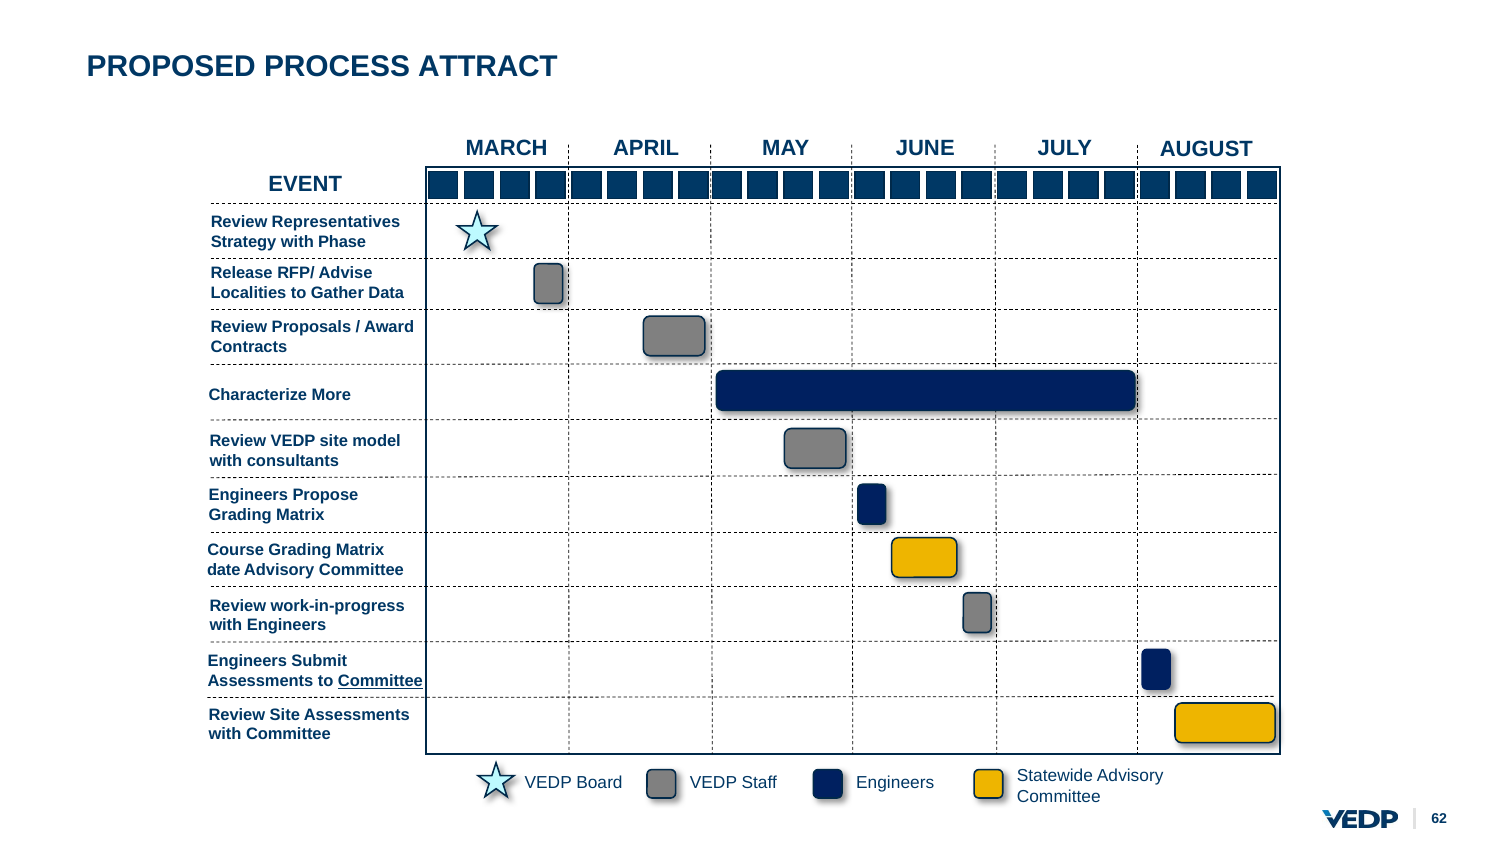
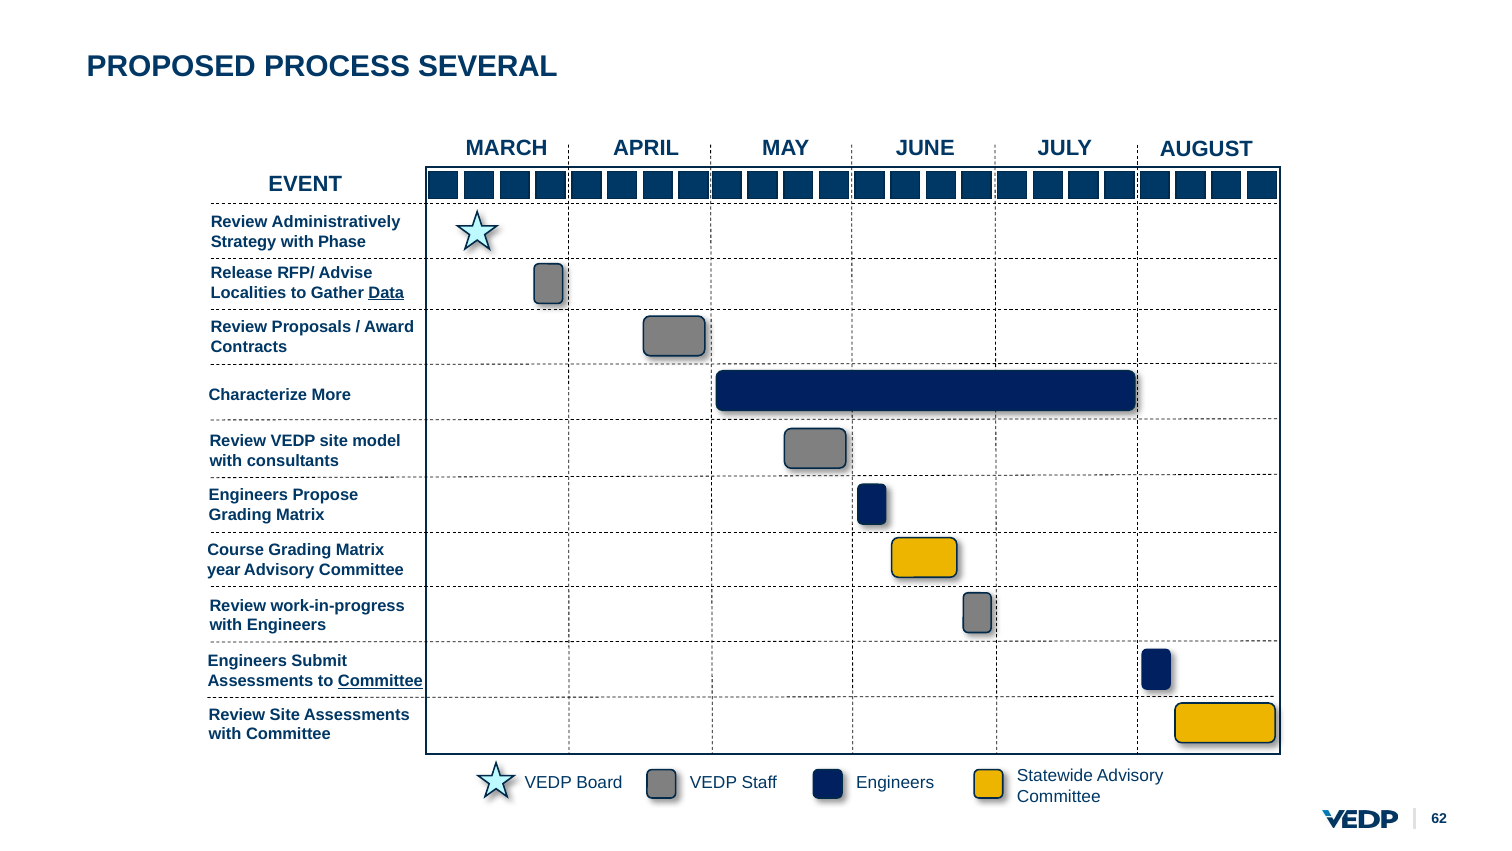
ATTRACT: ATTRACT -> SEVERAL (488, 67)
Representatives: Representatives -> Administratively (336, 222)
Data underline: none -> present (386, 293)
date: date -> year (224, 570)
